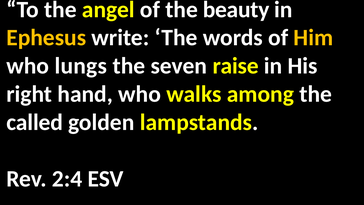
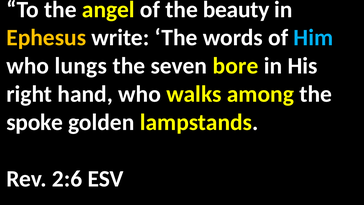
Him colour: yellow -> light blue (313, 38)
raise: raise -> bore (235, 66)
called: called -> spoke (35, 122)
2:4: 2:4 -> 2:6 (67, 179)
